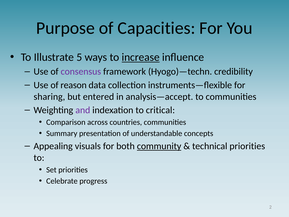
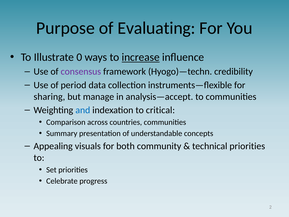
Capacities: Capacities -> Evaluating (157, 28)
5: 5 -> 0 (79, 57)
reason: reason -> period (74, 85)
entered: entered -> manage (99, 97)
and colour: purple -> blue (83, 110)
community underline: present -> none (159, 146)
